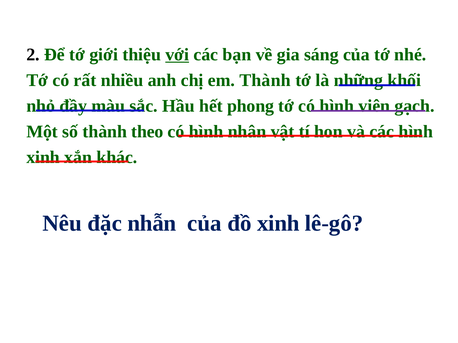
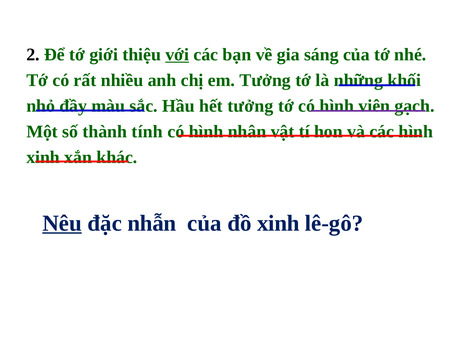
em Thành: Thành -> Tưởng (265, 80)
hết phong: phong -> tưởng (250, 106)
theo: theo -> tính (147, 132)
Nêu underline: none -> present (62, 223)
